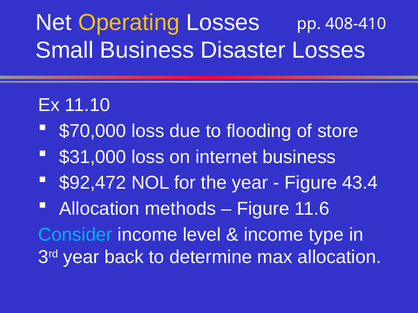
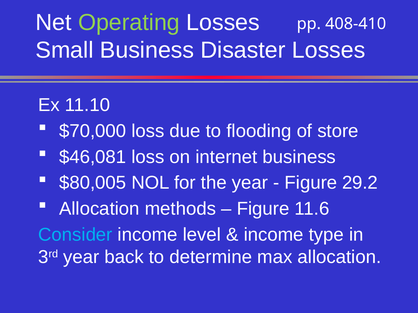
Operating colour: yellow -> light green (129, 23)
$31,000: $31,000 -> $46,081 (93, 157)
$92,472: $92,472 -> $80,005 (93, 183)
43.4: 43.4 -> 29.2 (360, 183)
